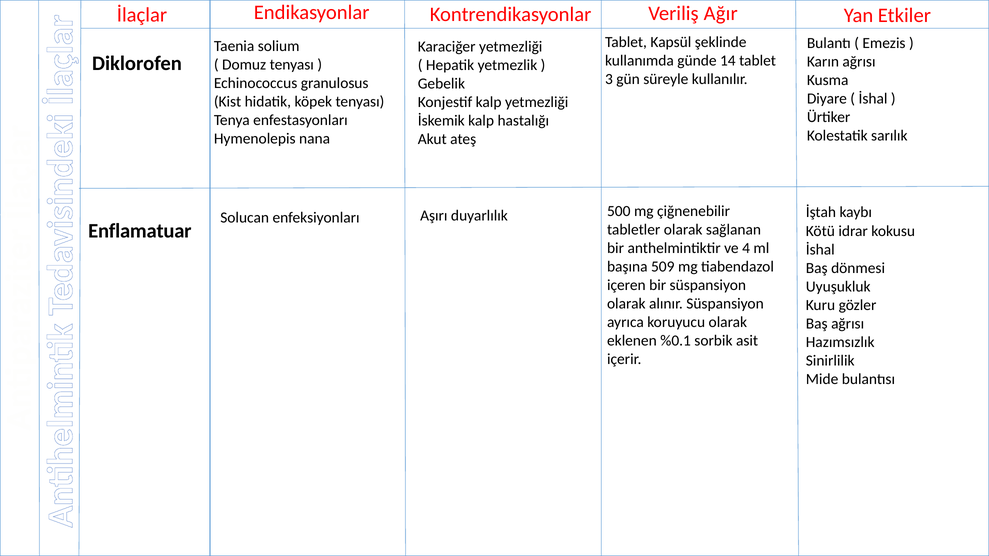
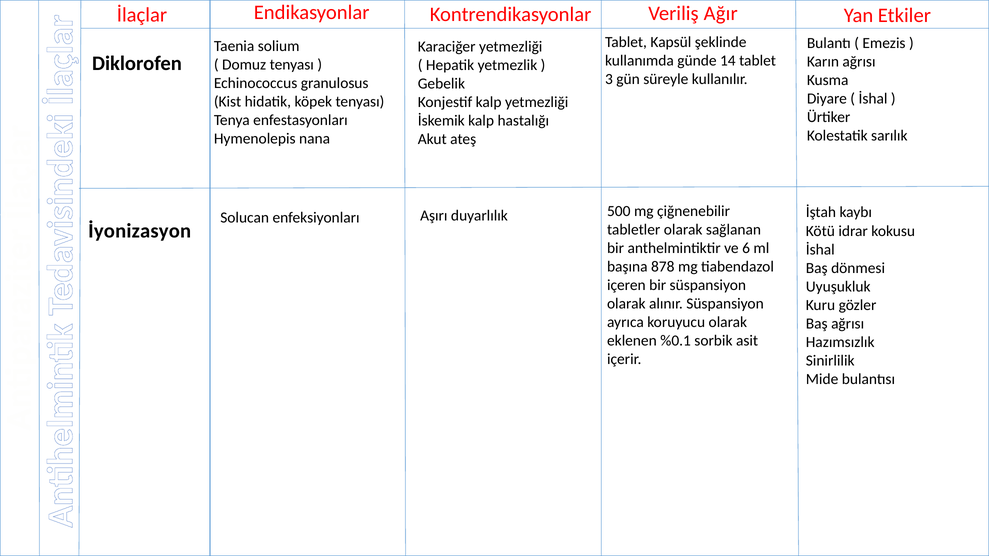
Enflamatuar: Enflamatuar -> İyonizasyon (140, 231)
4: 4 -> 6 (746, 248)
509: 509 -> 878 (663, 267)
